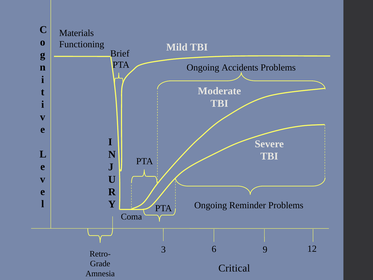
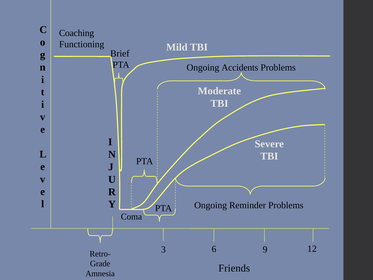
Materials: Materials -> Coaching (77, 33)
Critical: Critical -> Friends (234, 268)
